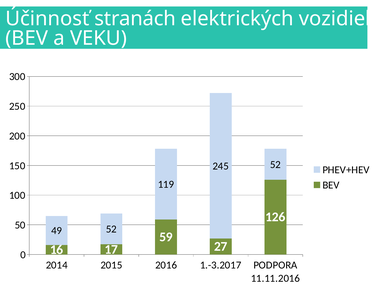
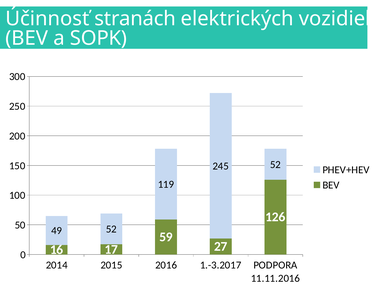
VEKU: VEKU -> SOPK (99, 38)
